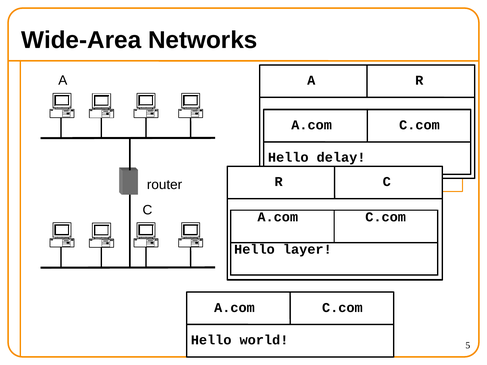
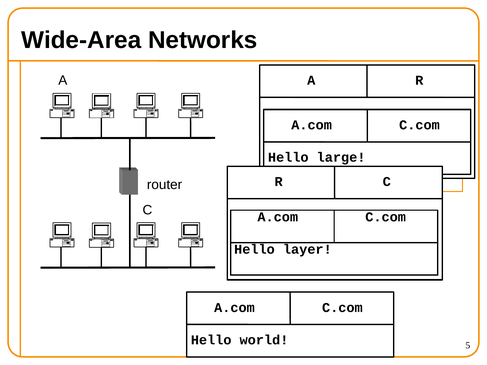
delay: delay -> large (341, 158)
